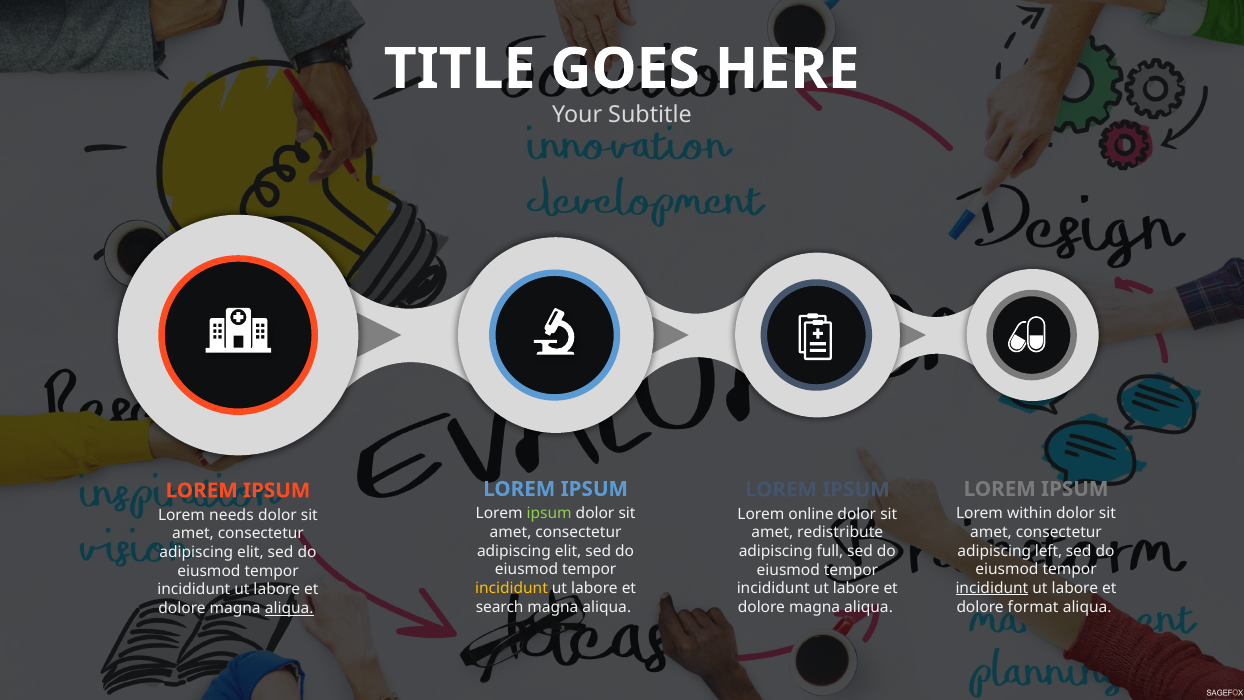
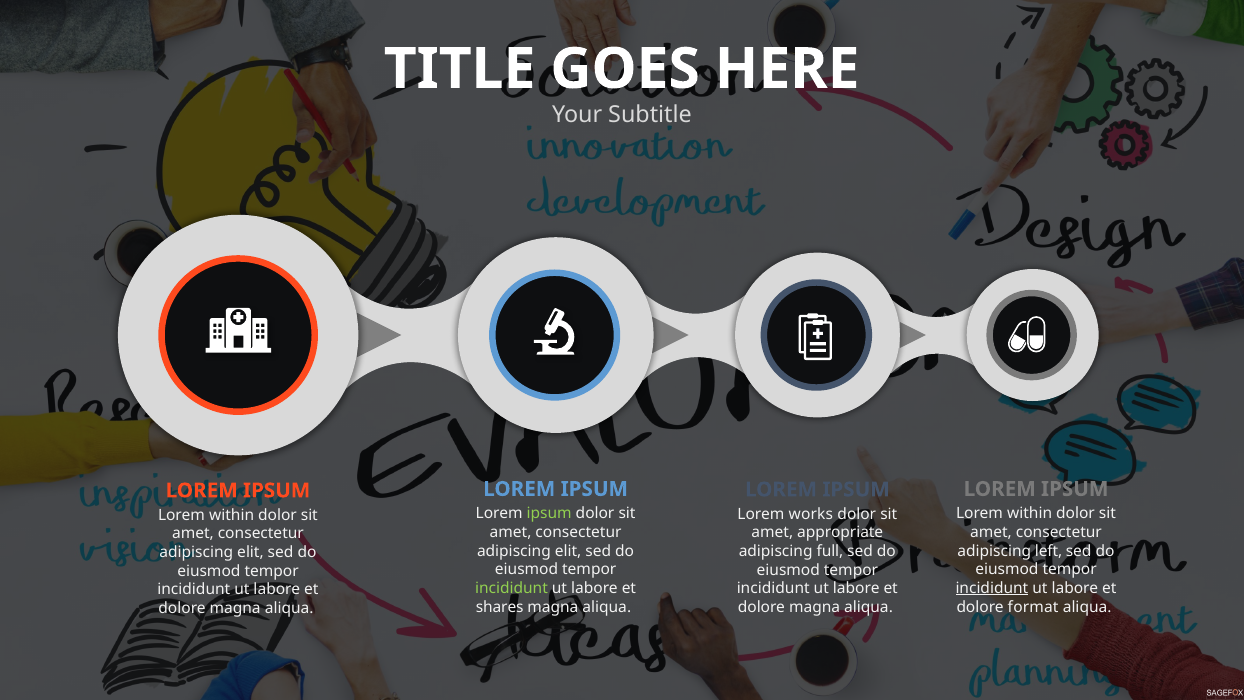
online: online -> works (811, 514)
needs: needs -> within (232, 515)
redistribute: redistribute -> appropriate (840, 533)
incididunt colour: yellow -> light green (511, 588)
search: search -> shares (500, 607)
aliqua underline: present -> none (289, 608)
